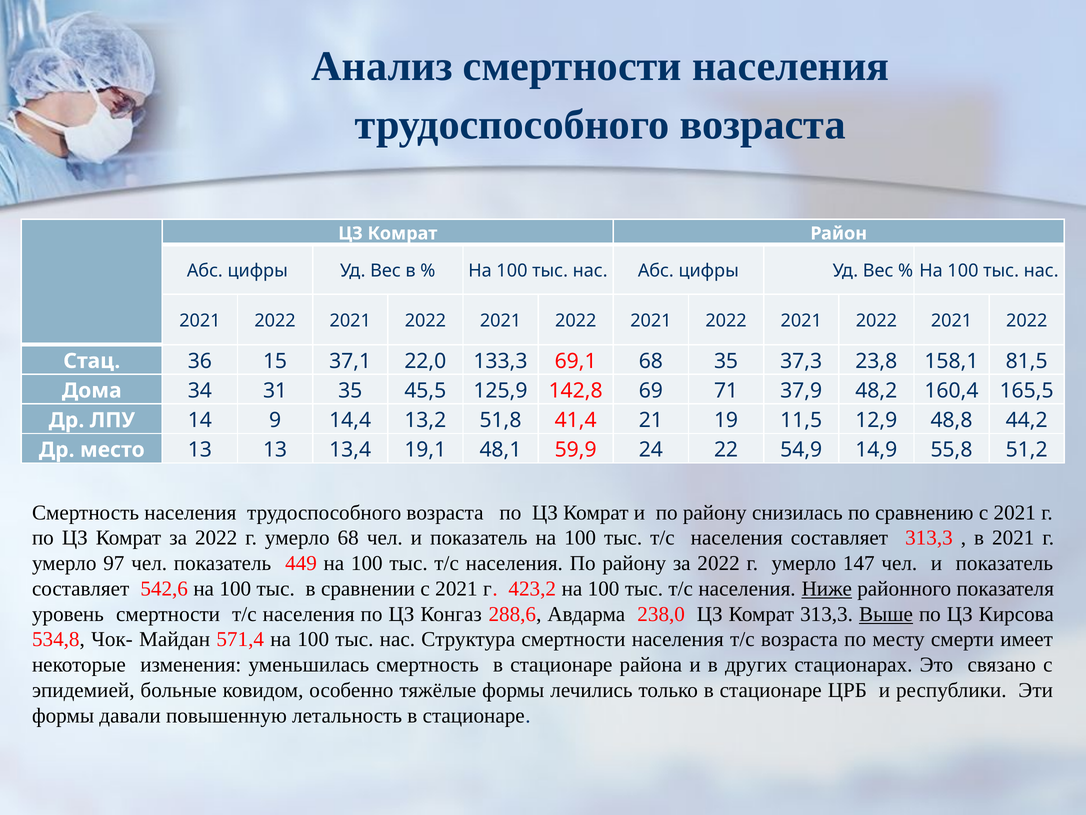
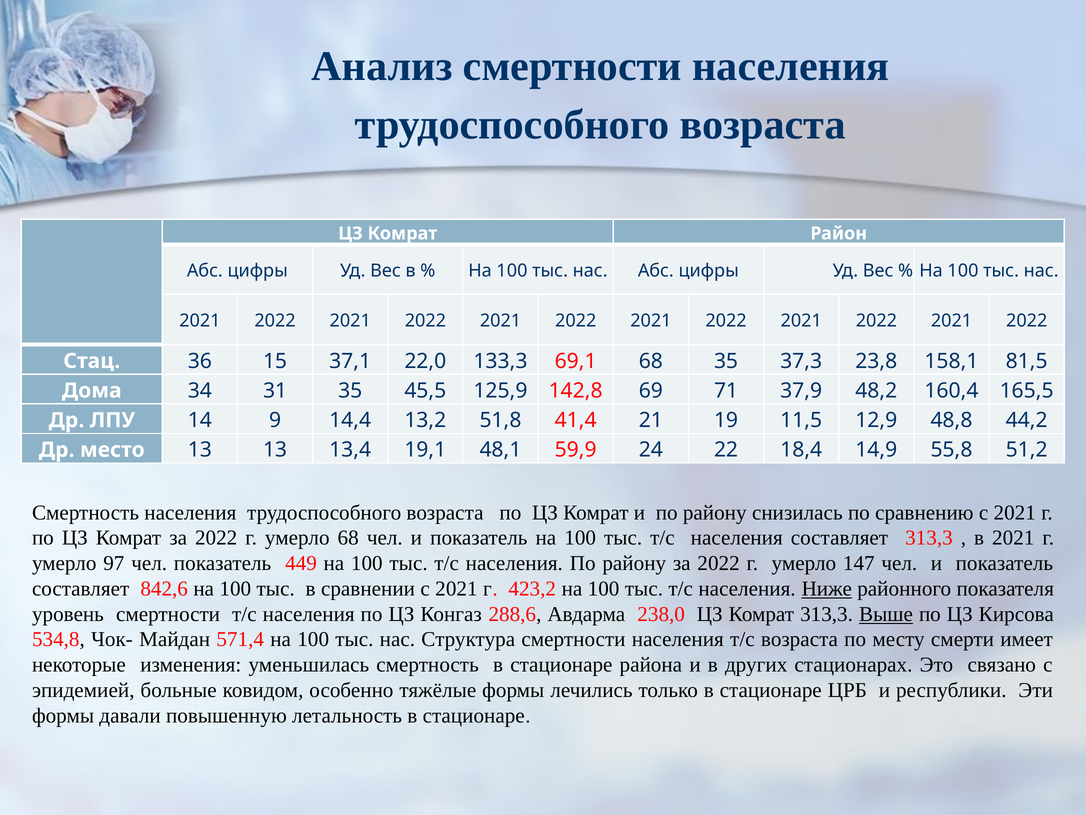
54,9: 54,9 -> 18,4 (801, 450)
542,6: 542,6 -> 842,6 (164, 588)
